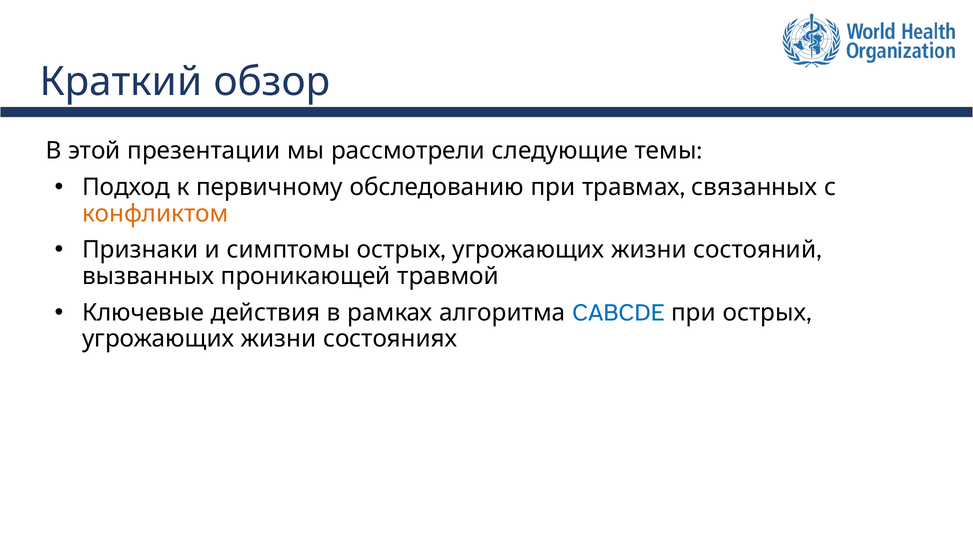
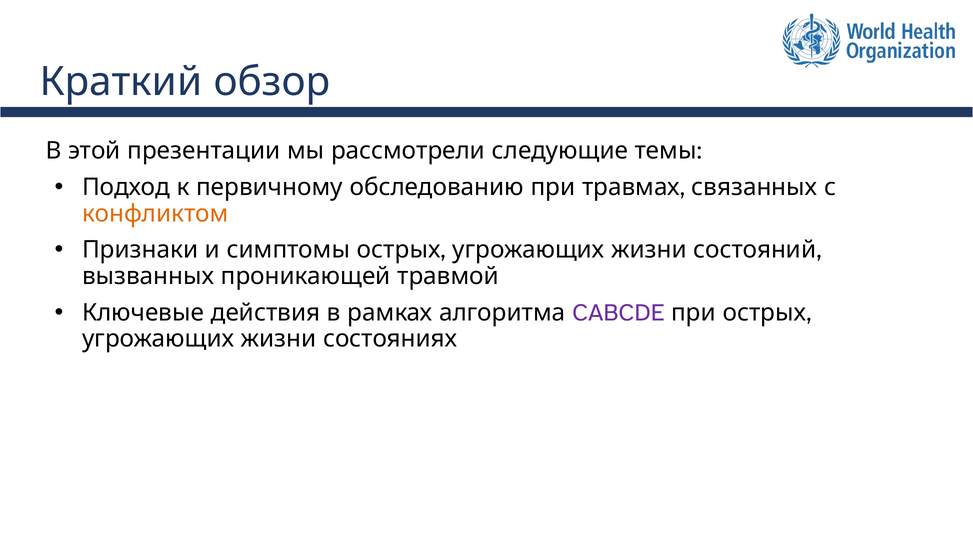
CABCDE colour: blue -> purple (618, 313)
